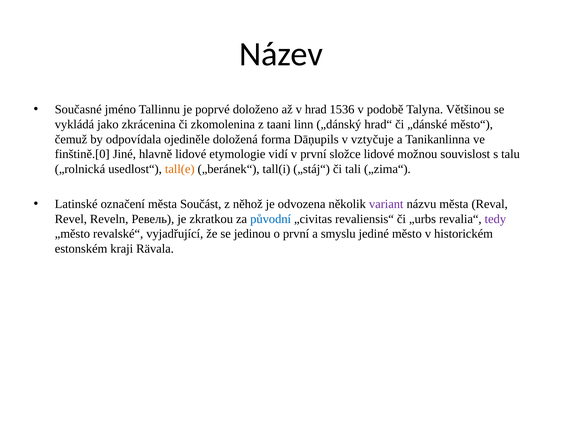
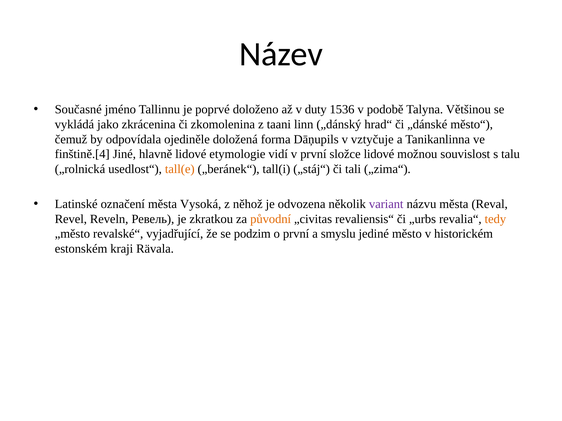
hrad: hrad -> duty (316, 109)
finštině.[0: finštině.[0 -> finštině.[4 (82, 154)
Součást: Součást -> Vysoká (201, 204)
původní colour: blue -> orange (271, 219)
tedy colour: purple -> orange (495, 219)
jedinou: jedinou -> podzim (252, 234)
